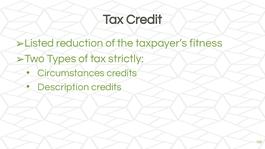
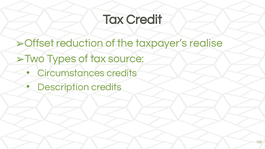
Listed: Listed -> Offset (39, 43)
fitness: fitness -> realise (206, 43)
strictly: strictly -> source (126, 59)
